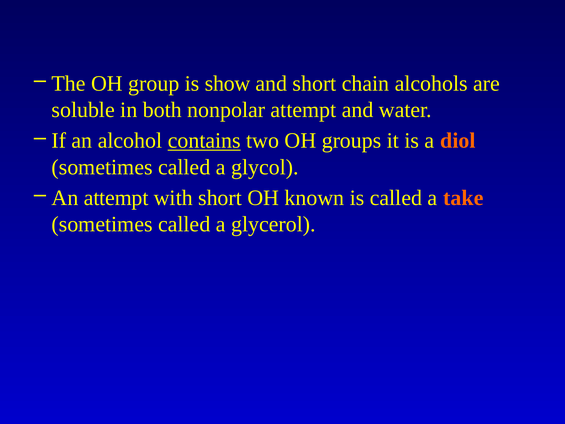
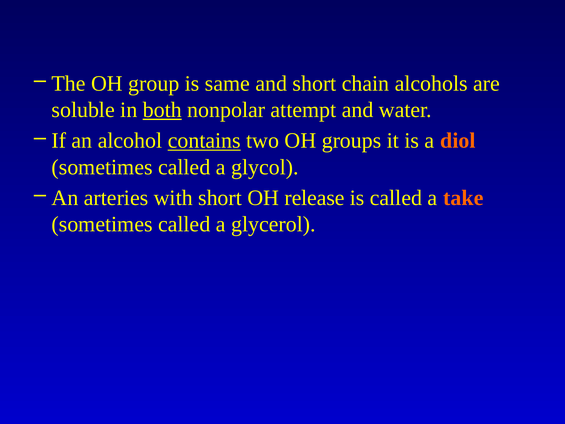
show: show -> same (227, 83)
both underline: none -> present (162, 110)
An attempt: attempt -> arteries (116, 198)
known: known -> release (315, 198)
